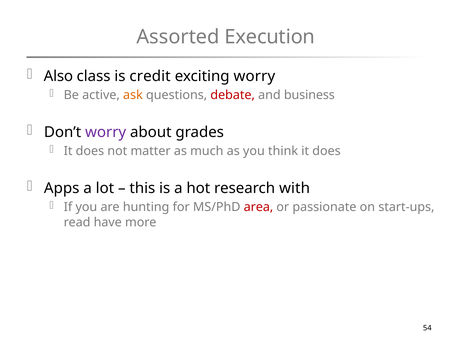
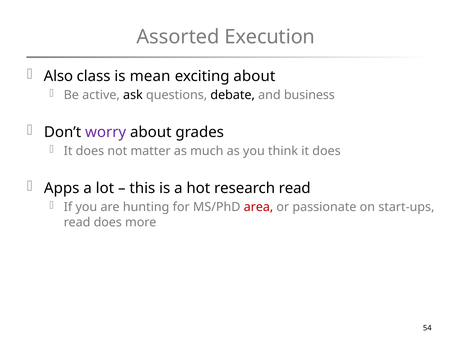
credit: credit -> mean (150, 76)
exciting worry: worry -> about (254, 76)
ask colour: orange -> black (133, 95)
debate colour: red -> black (233, 95)
research with: with -> read (295, 188)
read have: have -> does (108, 222)
